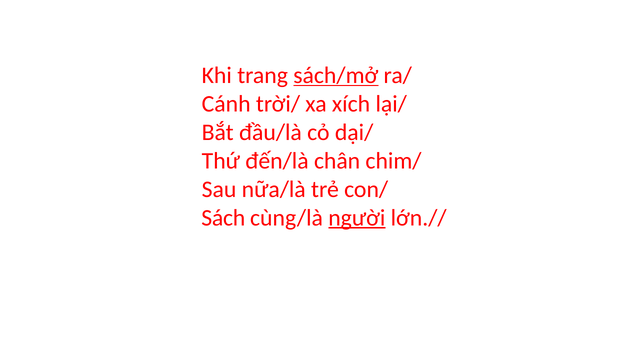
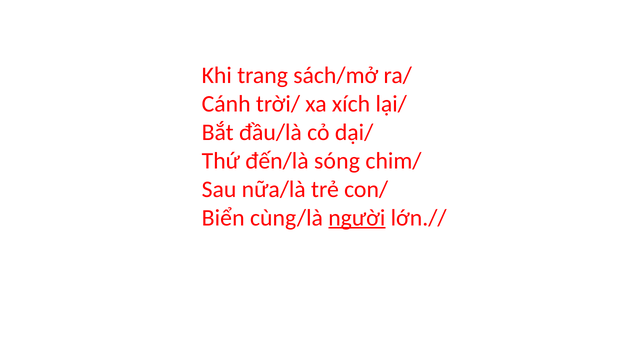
sách/mở underline: present -> none (336, 75)
chân: chân -> sóng (337, 161)
Sách: Sách -> Biển (223, 218)
